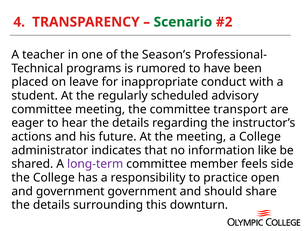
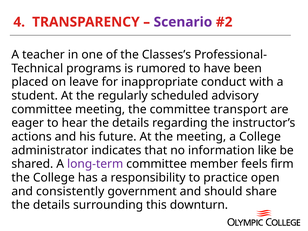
Scenario colour: green -> purple (183, 22)
Season’s: Season’s -> Classes’s (166, 55)
side: side -> firm (282, 164)
and government: government -> consistently (70, 191)
